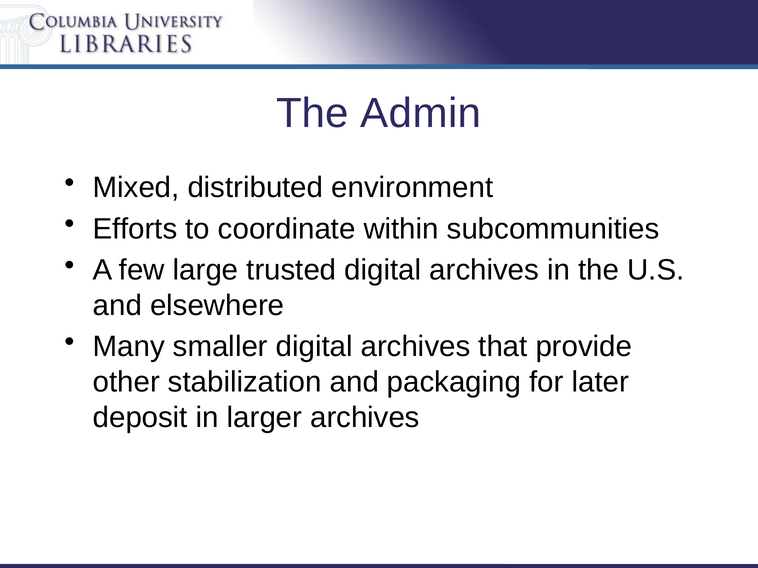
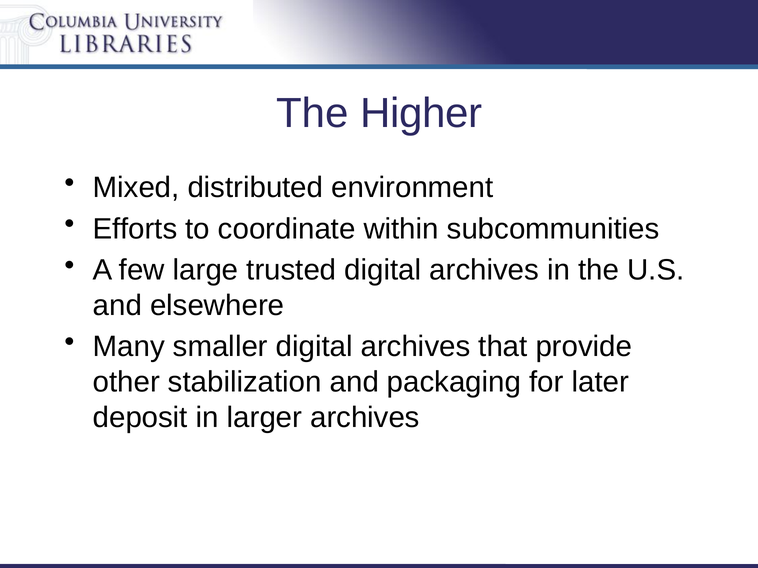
Admin: Admin -> Higher (421, 113)
